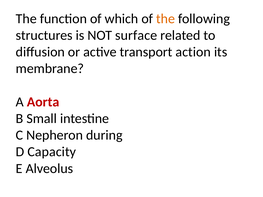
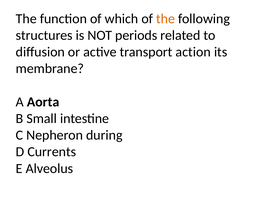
surface: surface -> periods (136, 35)
Aorta colour: red -> black (43, 102)
Capacity: Capacity -> Currents (52, 152)
